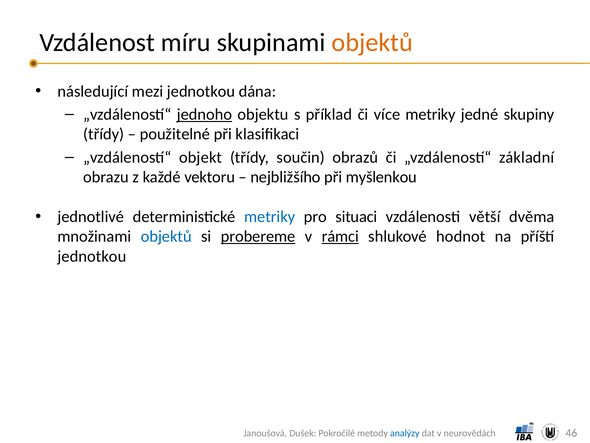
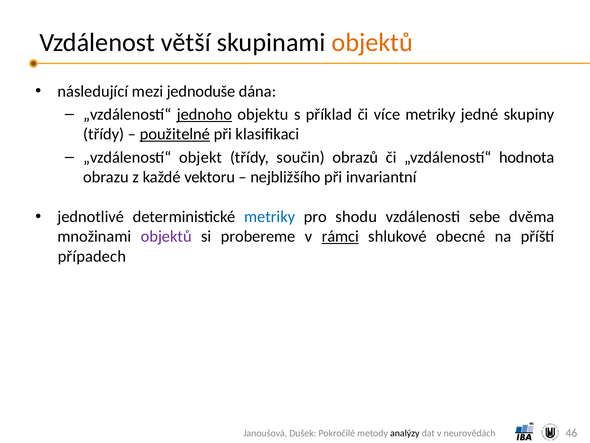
míru: míru -> větší (186, 42)
mezi jednotkou: jednotkou -> jednoduše (201, 91)
použitelné underline: none -> present (175, 134)
základní: základní -> hodnota (527, 157)
myšlenkou: myšlenkou -> invariantní (381, 177)
situaci: situaci -> shodu (356, 217)
větší: větší -> sebe (485, 217)
objektů colour: blue -> purple (166, 236)
probereme underline: present -> none (258, 236)
hodnot: hodnot -> obecné (461, 236)
jednotkou: jednotkou -> případech (92, 256)
analýzy colour: blue -> black (405, 433)
